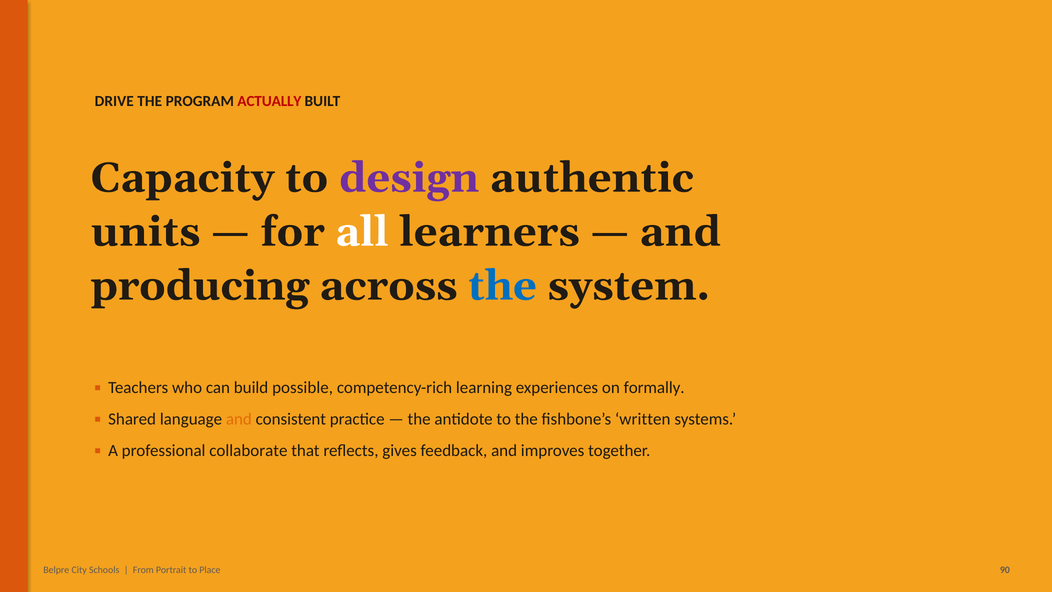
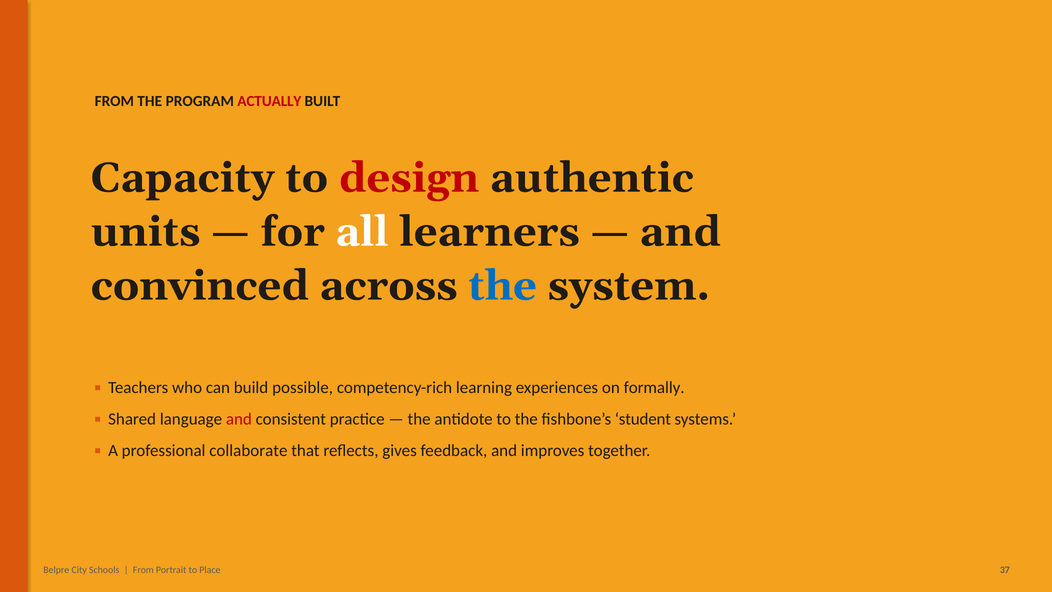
DRIVE: DRIVE -> FROM (114, 101)
design colour: purple -> red (409, 178)
producing: producing -> convinced (200, 286)
and colour: orange -> red (239, 419)
written: written -> student (643, 419)
90: 90 -> 37 (1005, 570)
